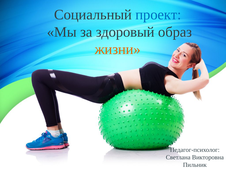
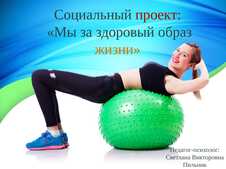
проект colour: blue -> red (158, 15)
